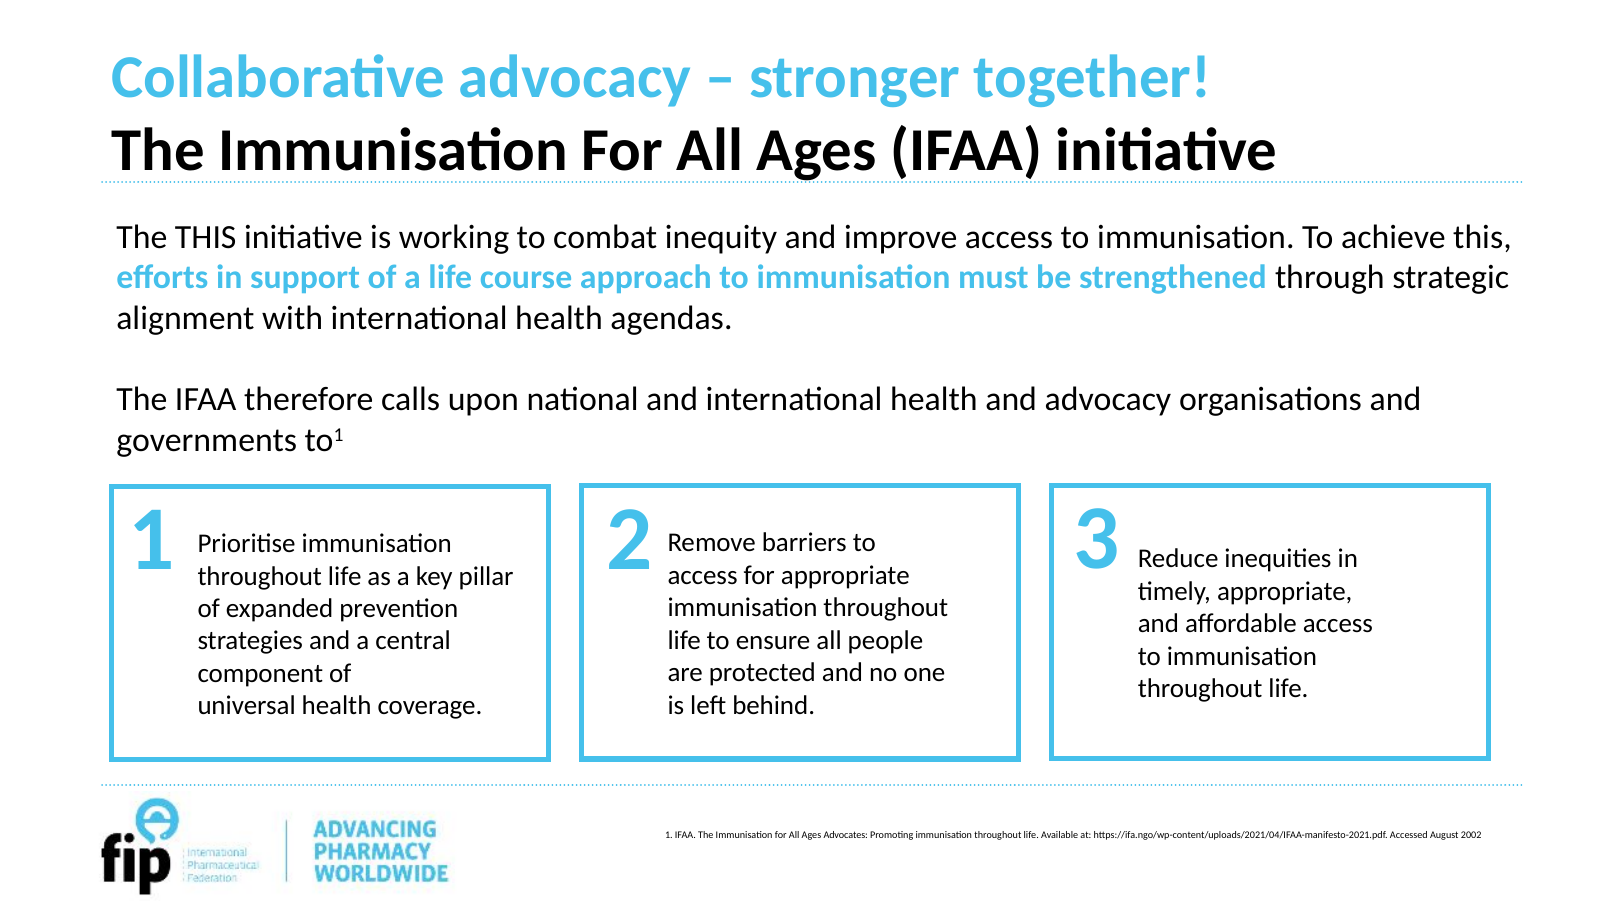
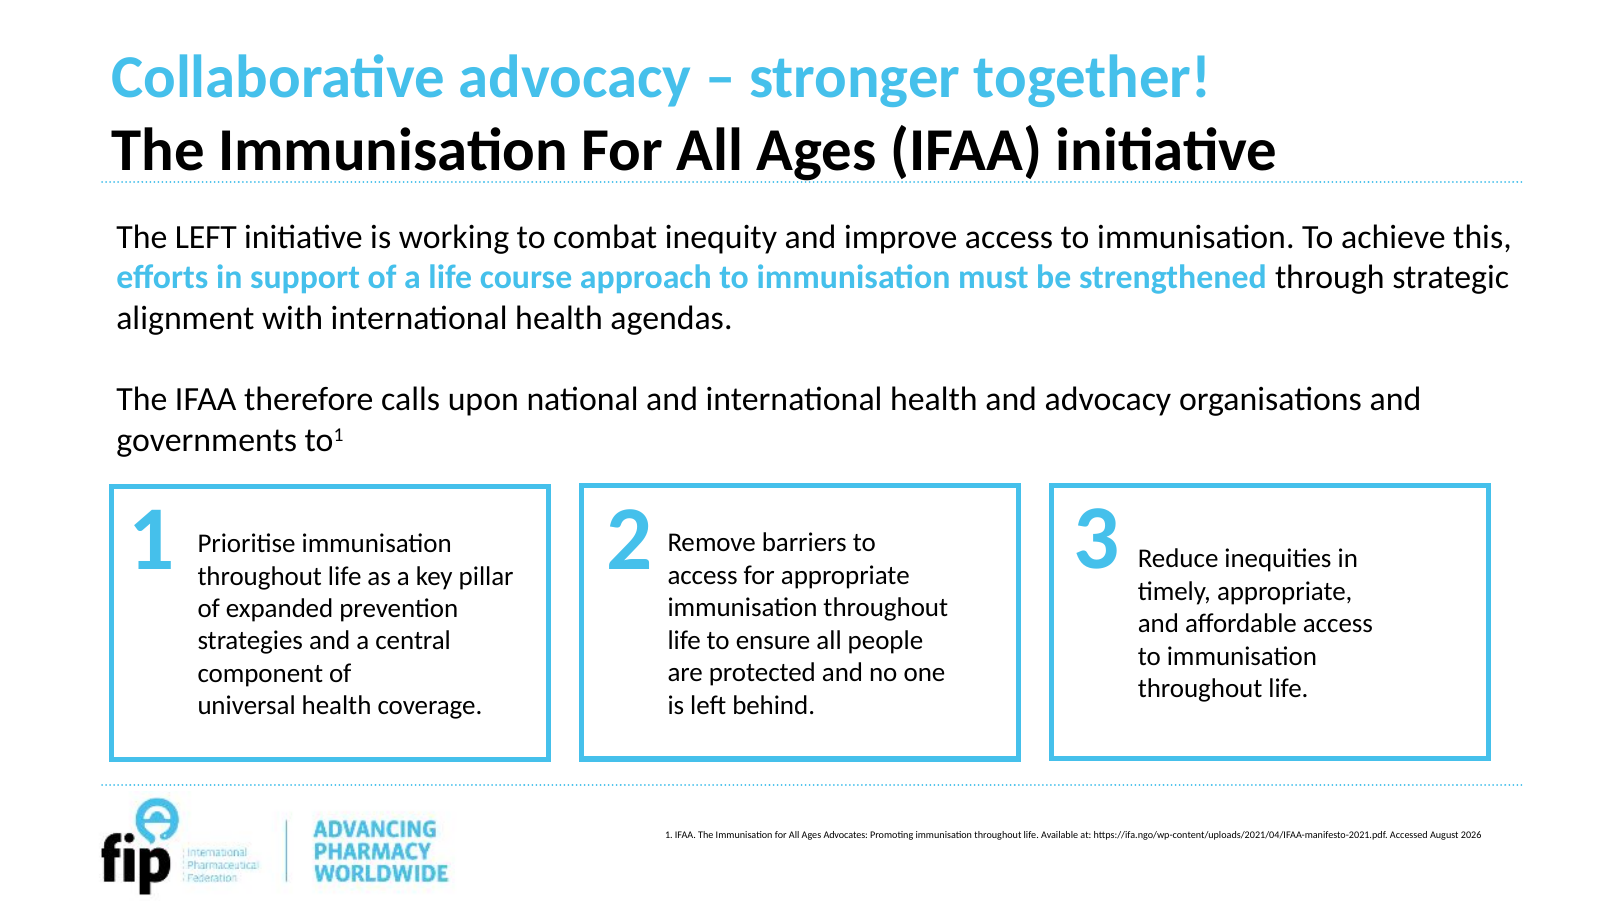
The THIS: THIS -> LEFT (206, 237)
2002: 2002 -> 2026 (1471, 835)
